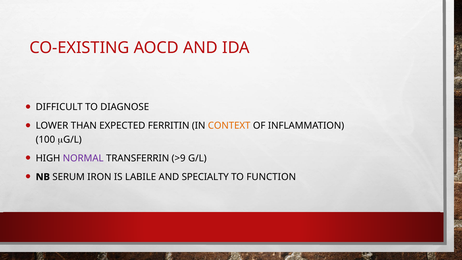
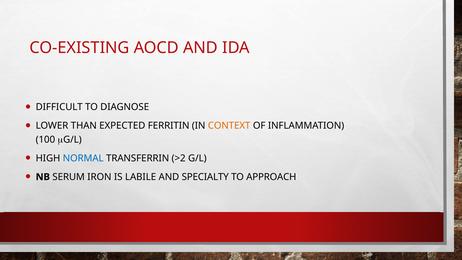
NORMAL colour: purple -> blue (83, 158)
>9: >9 -> >2 (179, 158)
FUNCTION: FUNCTION -> APPROACH (271, 177)
